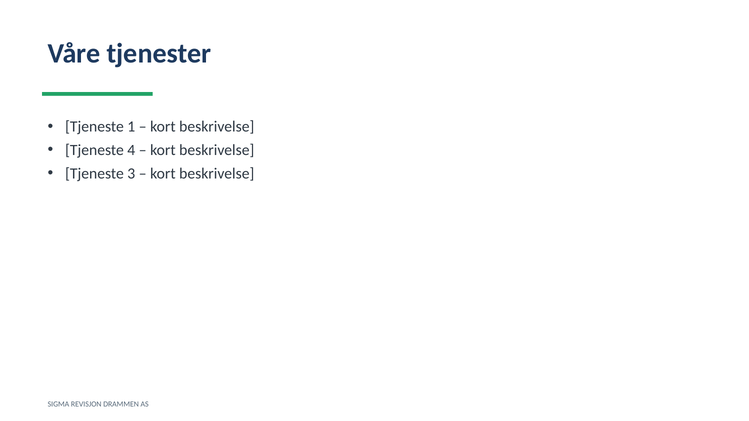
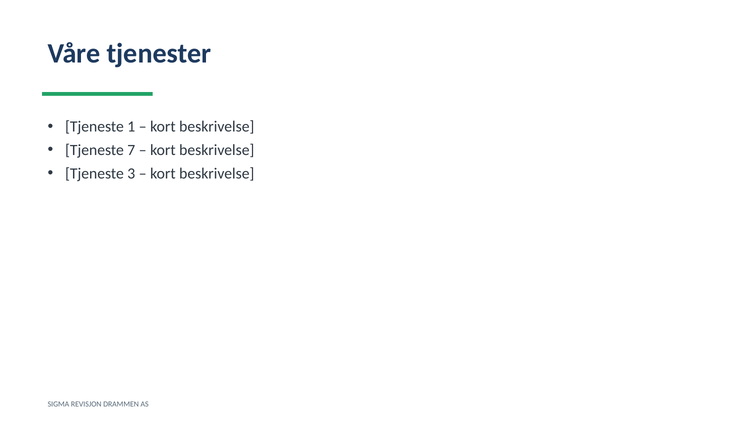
4: 4 -> 7 (131, 150)
